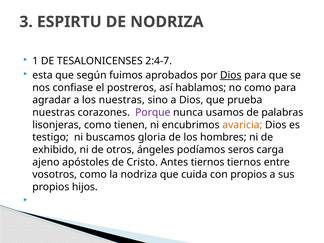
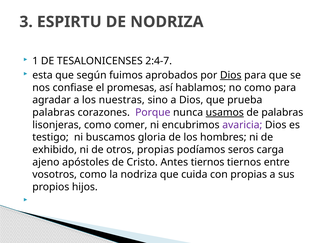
postreros: postreros -> promesas (132, 88)
nuestras: nuestras -> palabras (54, 112)
usamos underline: none -> present (225, 112)
tienen: tienen -> comer (131, 125)
avaricia colour: orange -> purple (242, 125)
otros ángeles: ángeles -> propias (156, 150)
con propios: propios -> propias (249, 175)
